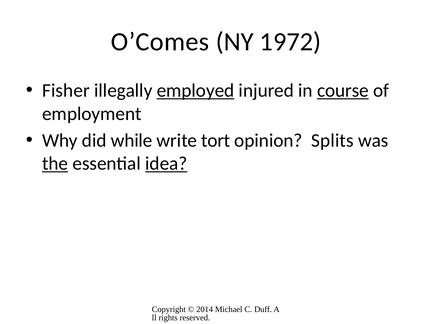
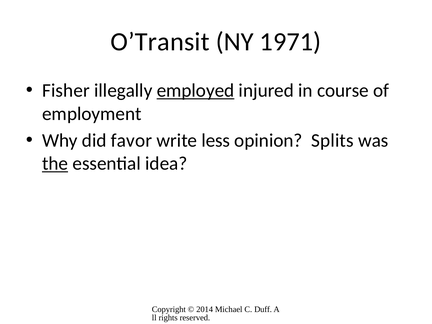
O’Comes: O’Comes -> O’Transit (160, 42)
1972: 1972 -> 1971 (290, 42)
course underline: present -> none (343, 91)
while: while -> favor (132, 141)
tort: tort -> less (216, 141)
idea underline: present -> none (166, 164)
